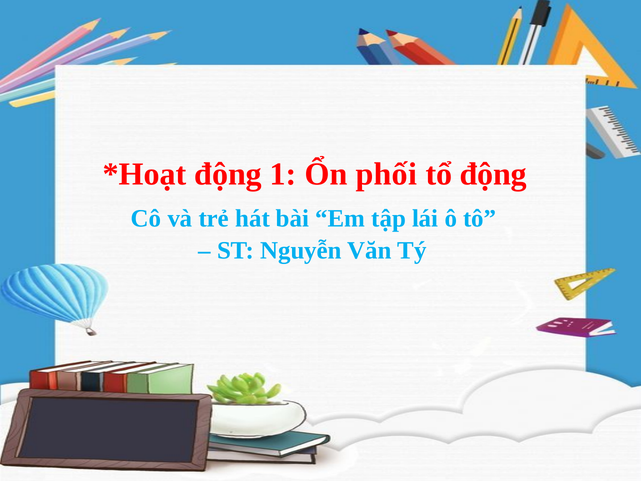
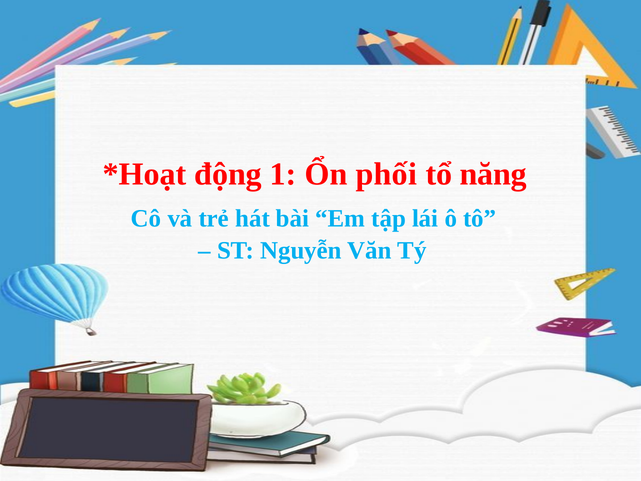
tổ động: động -> năng (493, 174)
